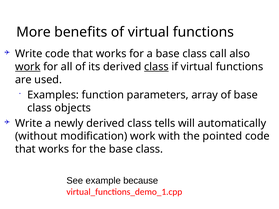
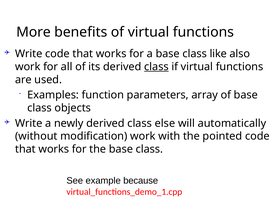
call: call -> like (218, 54)
work underline: present -> none (28, 67)
tells: tells -> else (165, 123)
